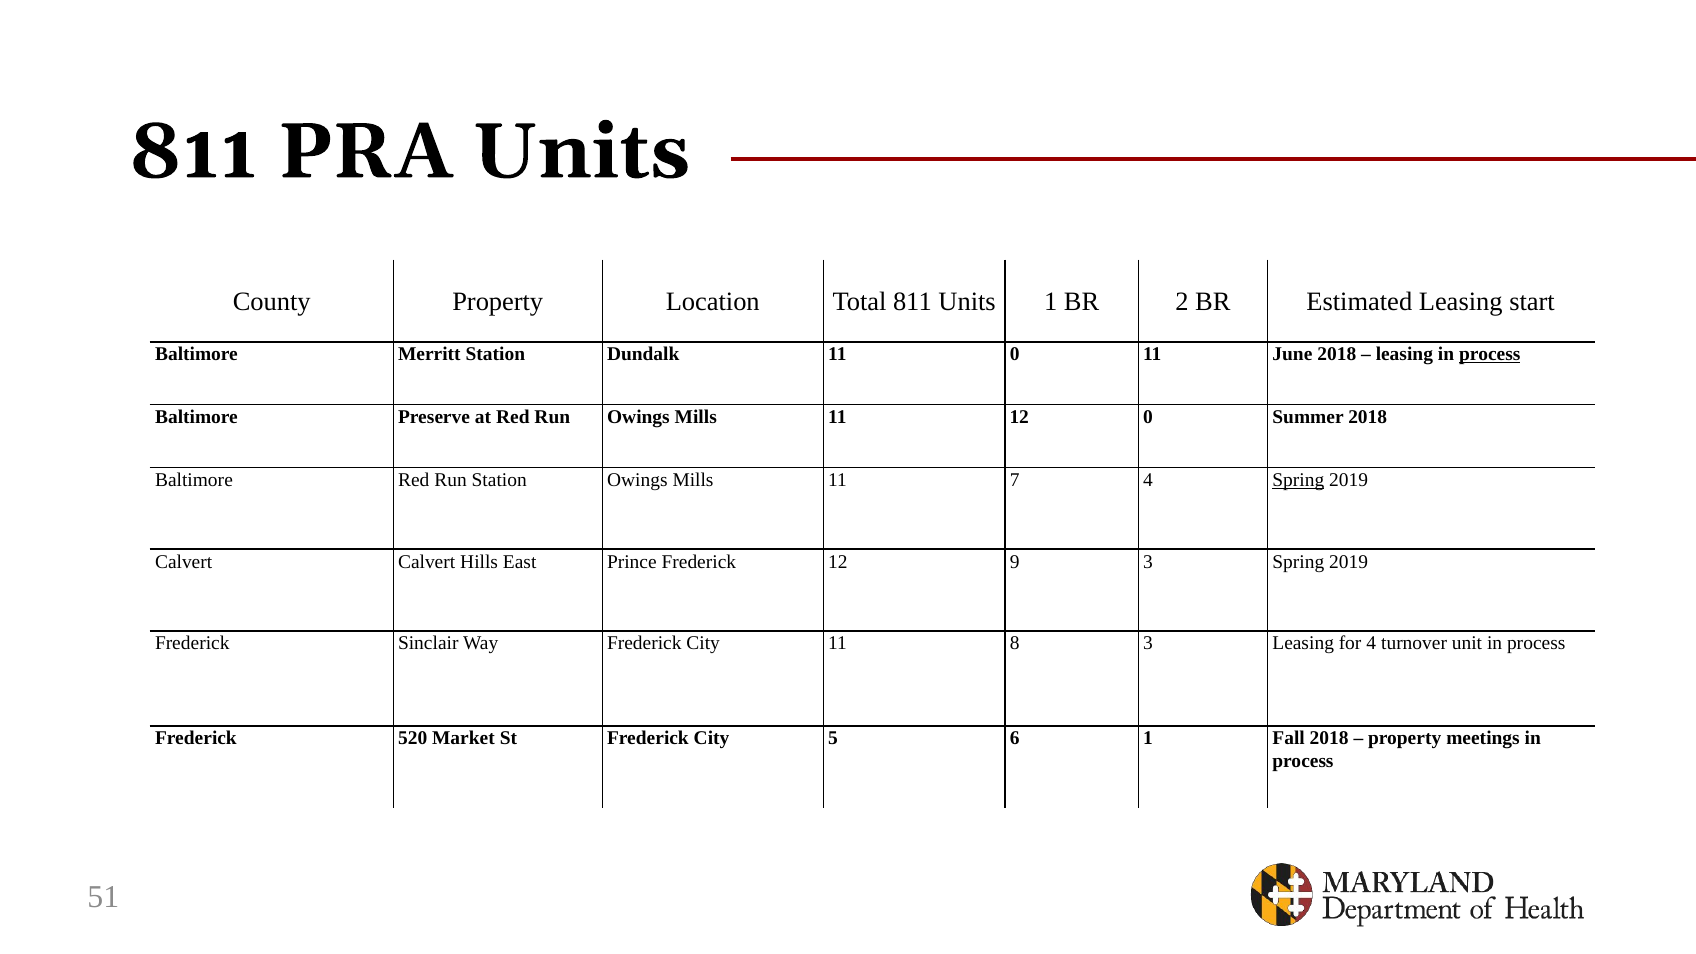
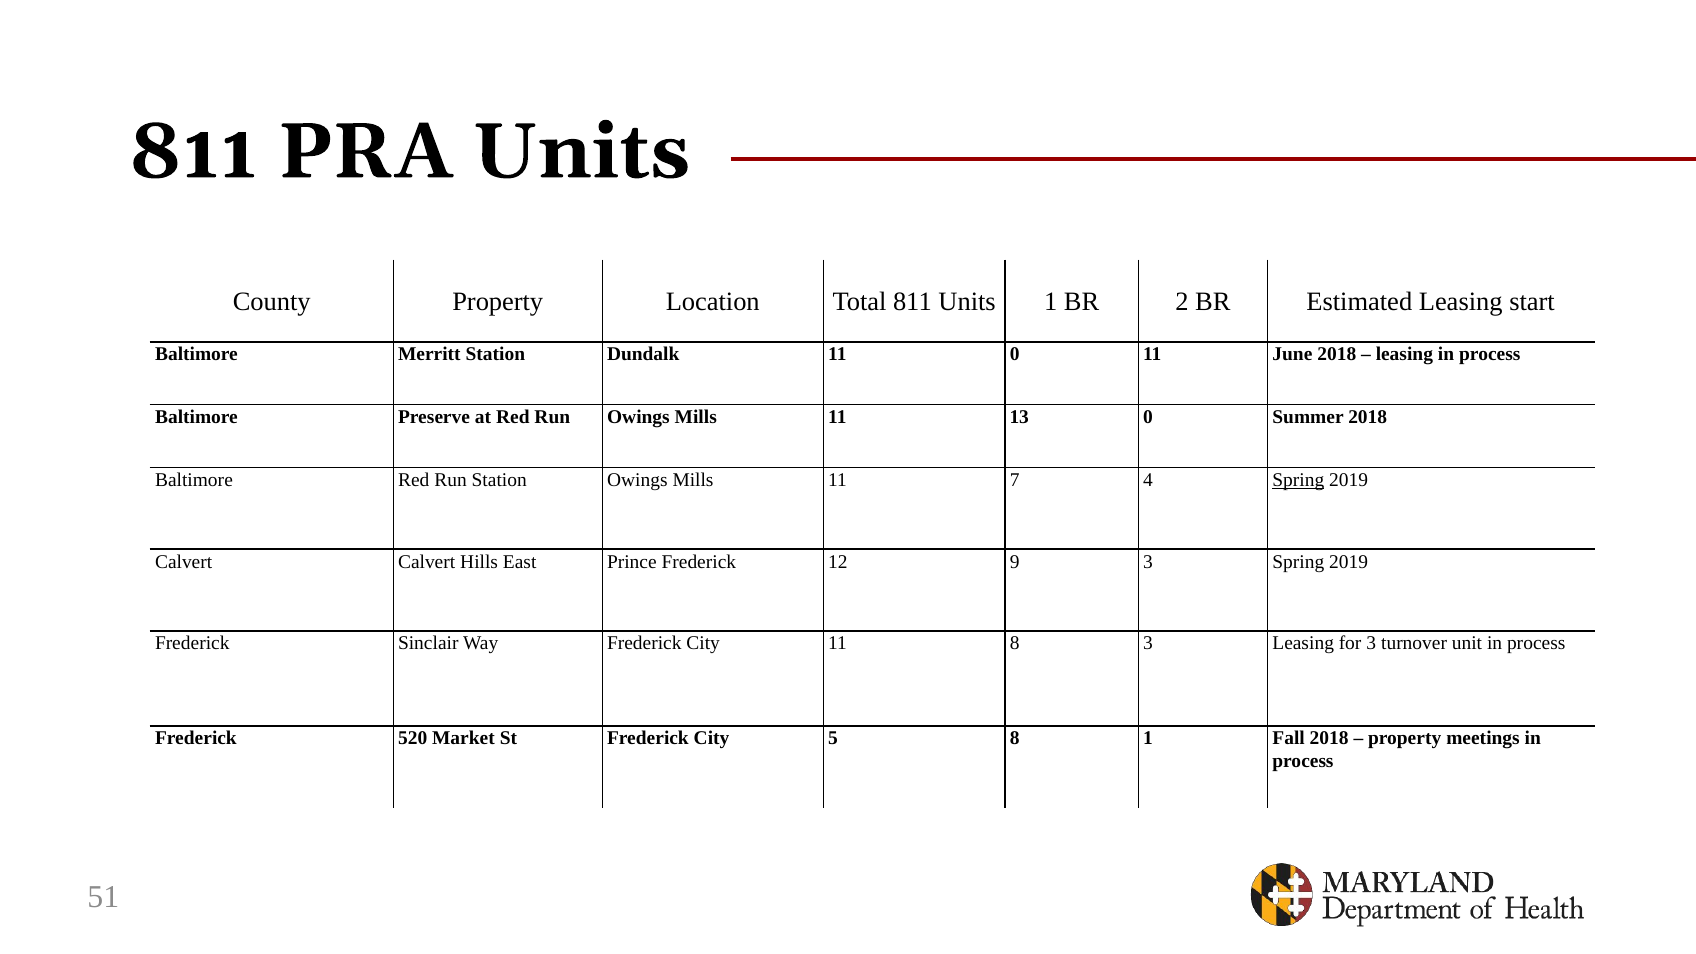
process underline: present -> none (1490, 354)
11 12: 12 -> 13 (1019, 417)
for 4: 4 -> 3 (1371, 643)
5 6: 6 -> 8 (1015, 738)
